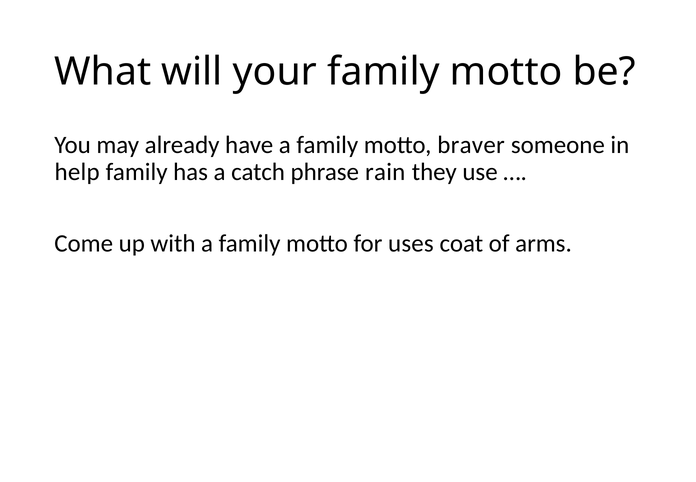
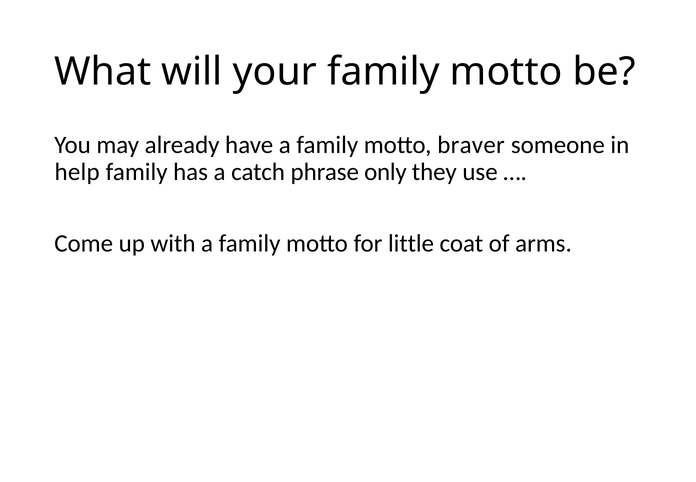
rain: rain -> only (385, 172)
uses: uses -> little (411, 243)
